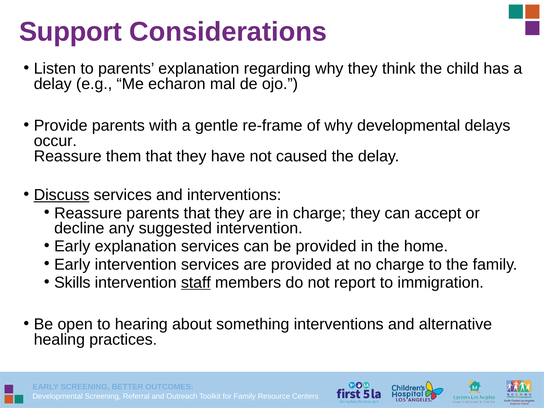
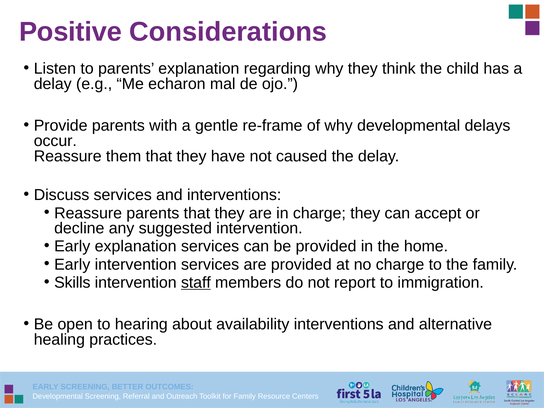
Support: Support -> Positive (70, 32)
Discuss underline: present -> none (62, 195)
something: something -> availability (253, 324)
